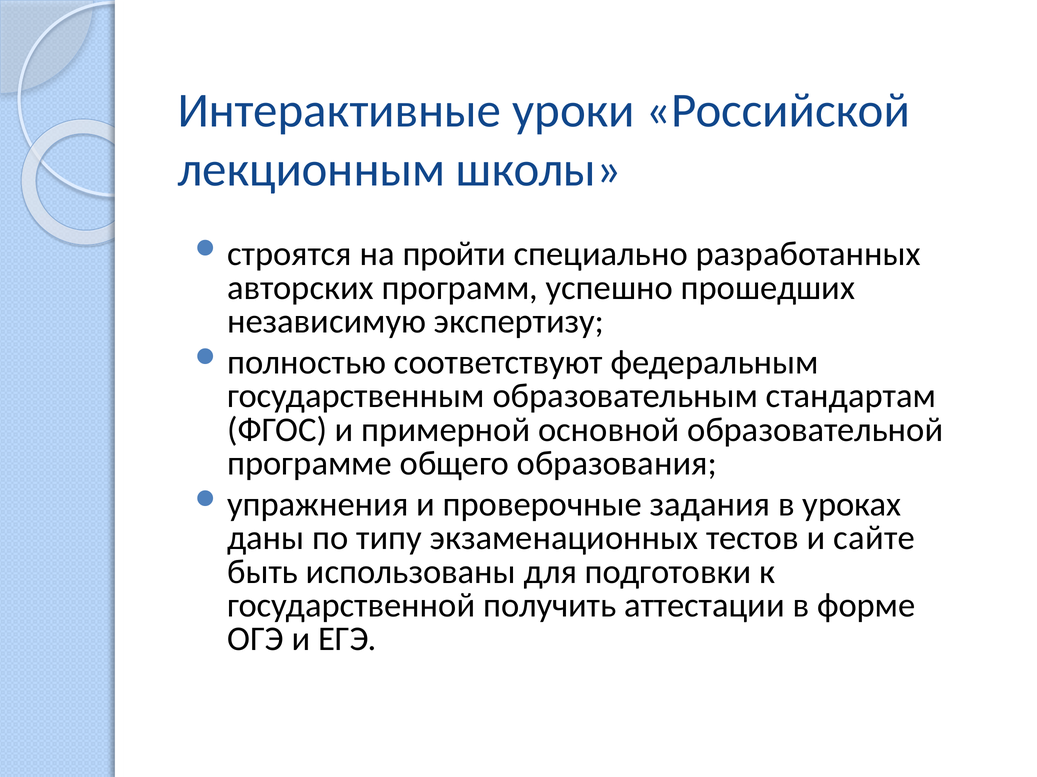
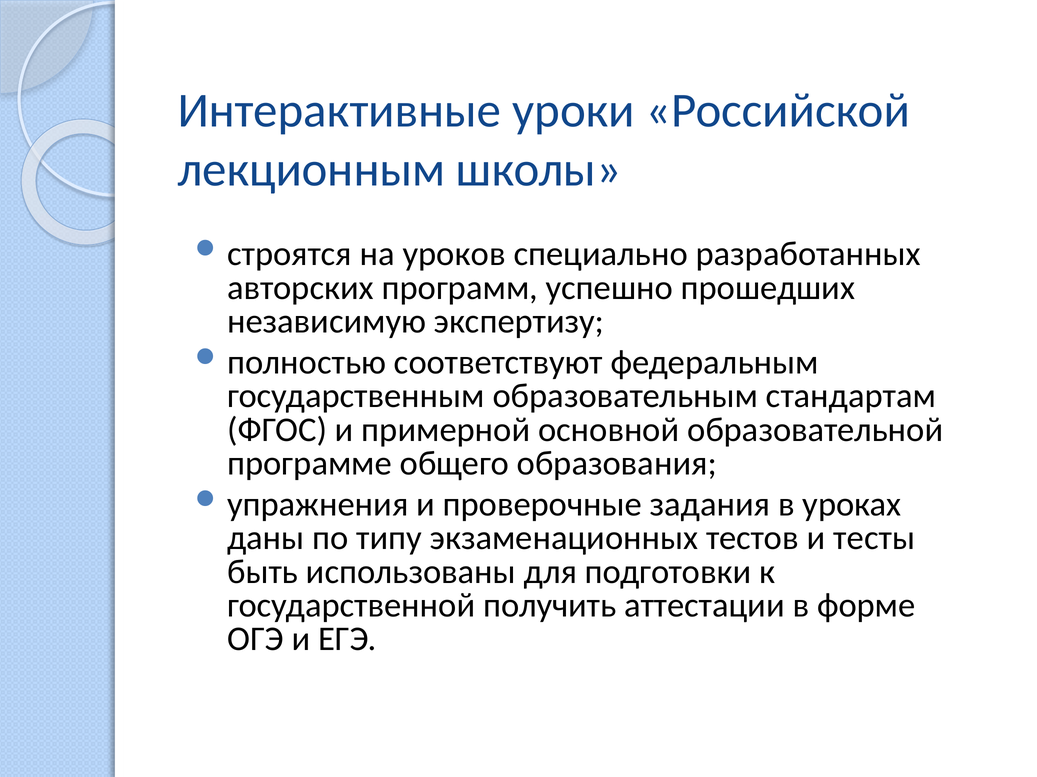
пройти: пройти -> уроков (454, 254)
сайте: сайте -> тесты (874, 539)
